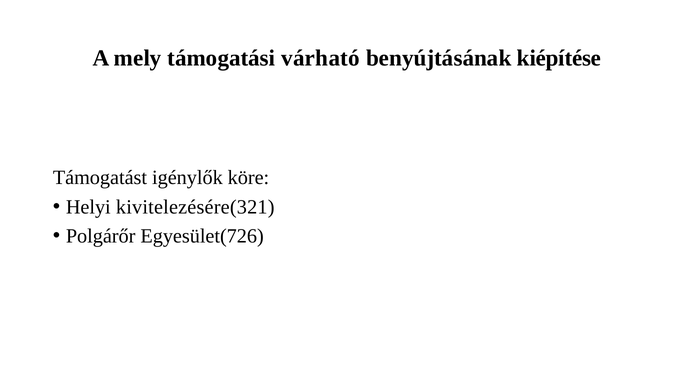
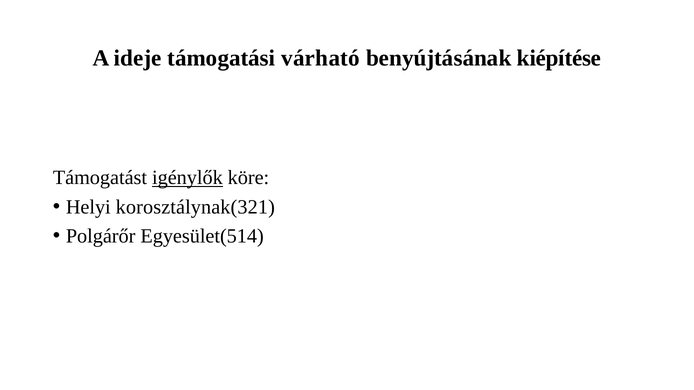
mely: mely -> ideje (138, 58)
igénylők underline: none -> present (187, 178)
kivitelezésére(321: kivitelezésére(321 -> korosztálynak(321 (195, 207)
Egyesület(726: Egyesület(726 -> Egyesület(514 (202, 236)
